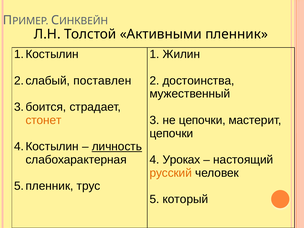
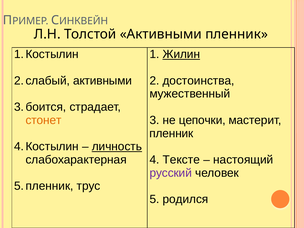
Жилин underline: none -> present (181, 54)
поставлен: поставлен -> активными (102, 81)
цепочки: цепочки -> пленник (171, 133)
Уроках: Уроках -> Тексте (181, 160)
русский colour: orange -> purple (171, 173)
который: который -> родился (185, 199)
